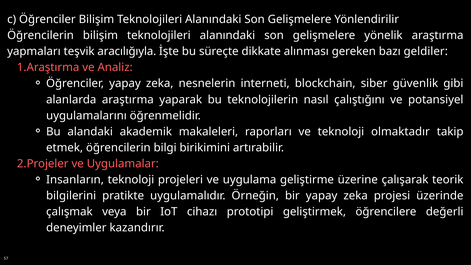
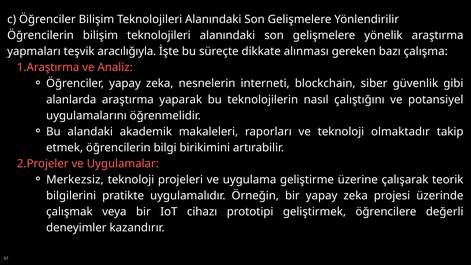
geldiler: geldiler -> çalışma (426, 51)
Insanların: Insanların -> Merkezsiz (75, 180)
